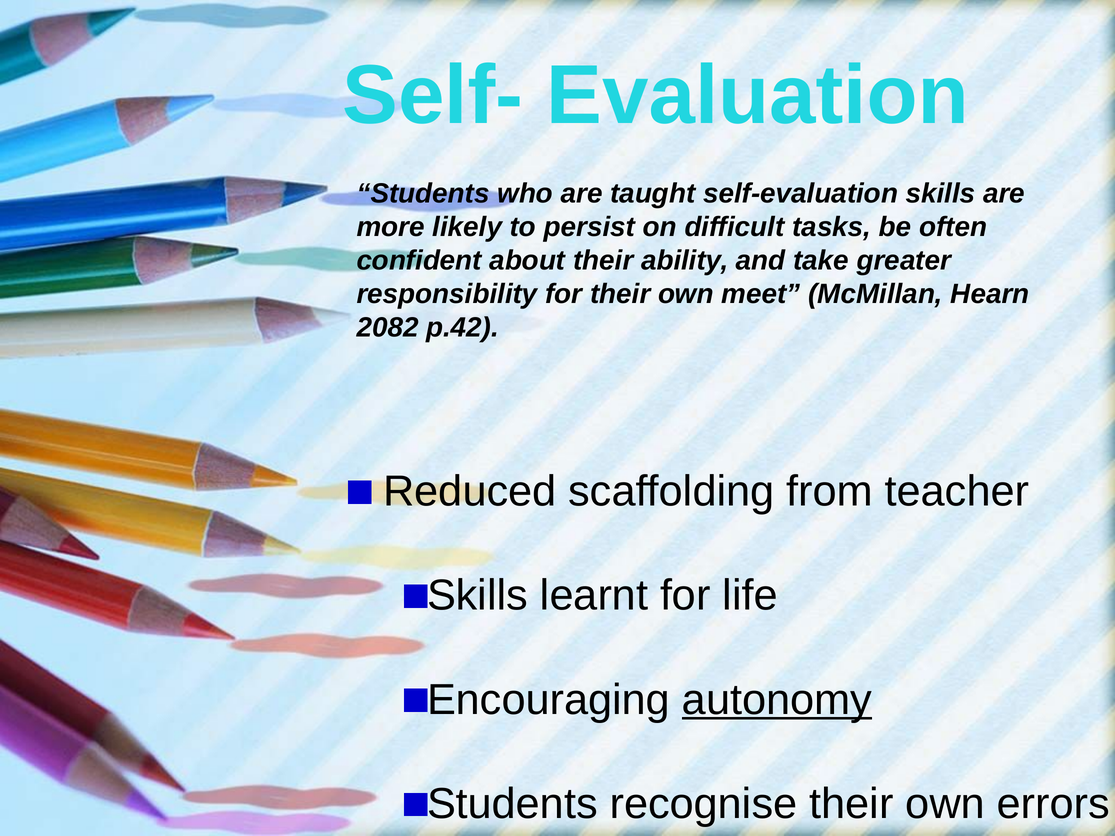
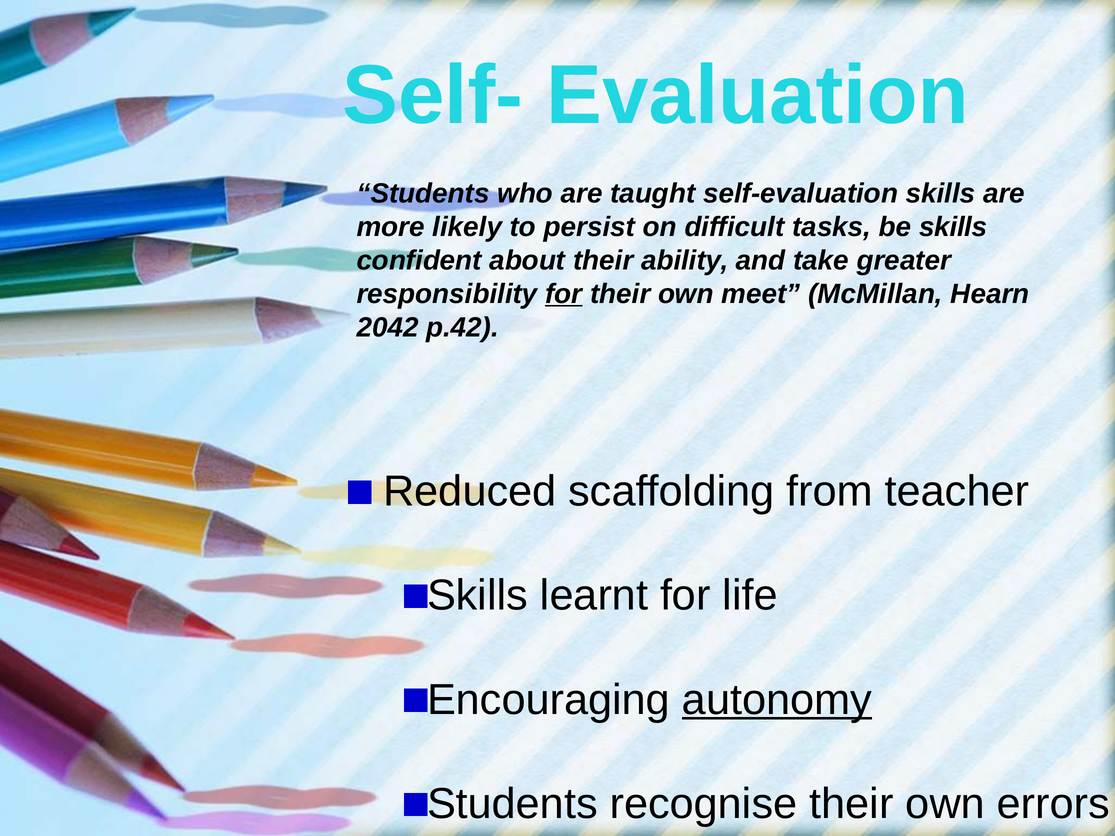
be often: often -> skills (953, 227)
for underline: none -> present (564, 294)
2082: 2082 -> 2042 (388, 327)
